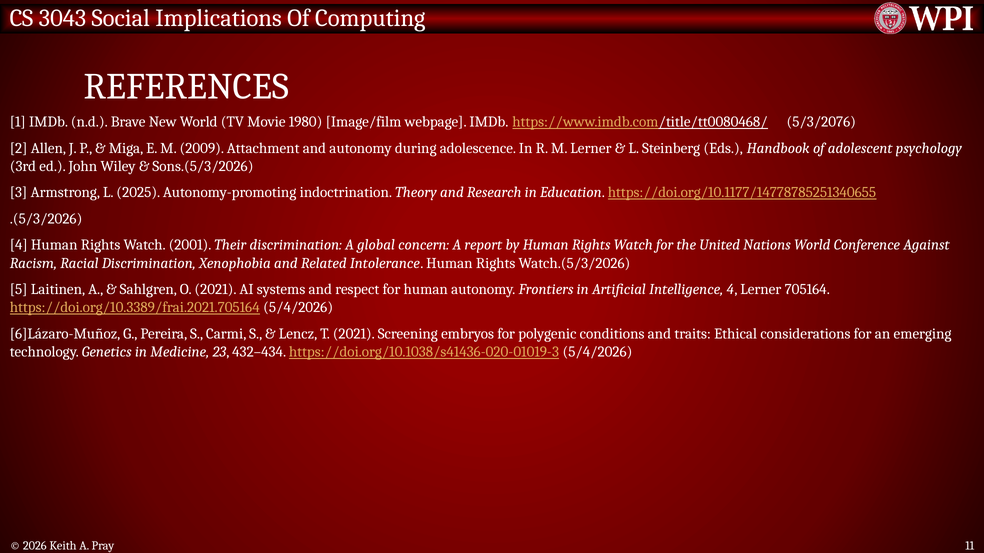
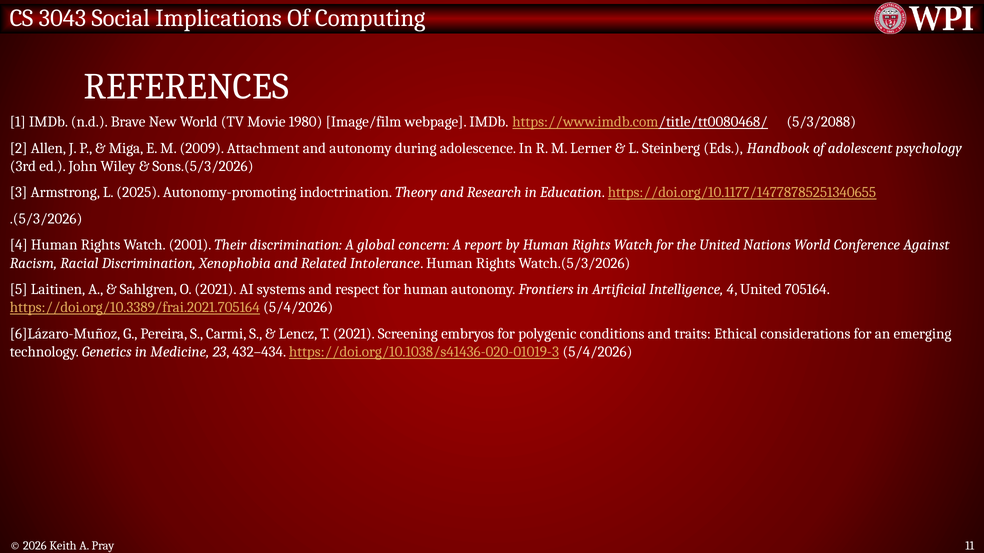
5/3/2076: 5/3/2076 -> 5/3/2088 (821, 122)
4 Lerner: Lerner -> United (761, 290)
